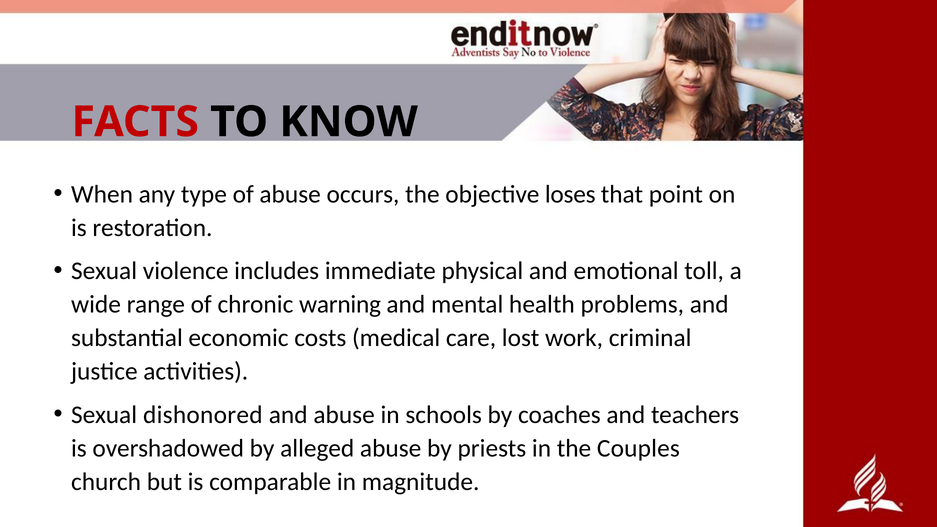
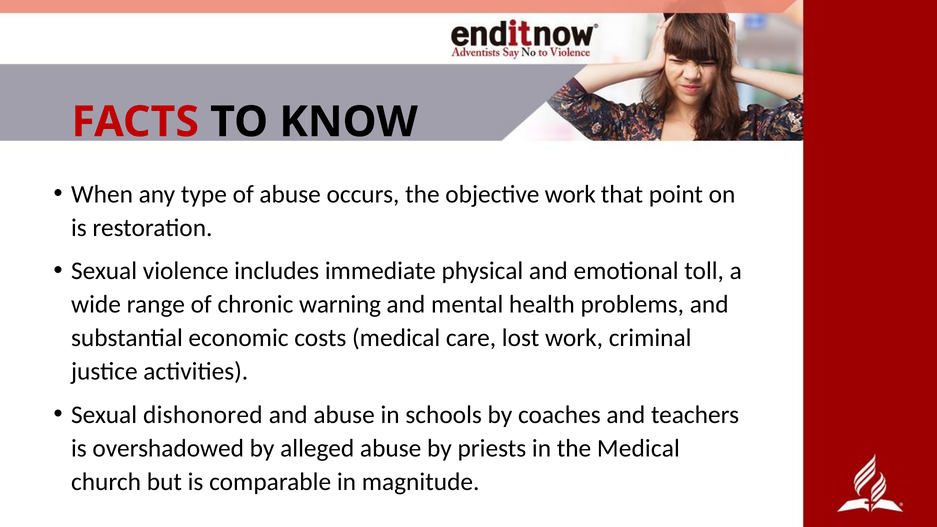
objective loses: loses -> work (570, 194)
the Couples: Couples -> Medical (638, 448)
